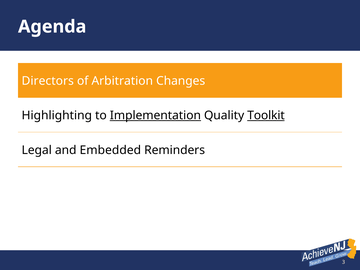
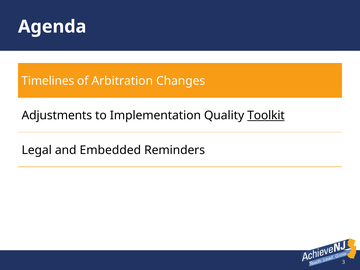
Directors: Directors -> Timelines (48, 81)
Highlighting: Highlighting -> Adjustments (57, 116)
Implementation underline: present -> none (155, 116)
